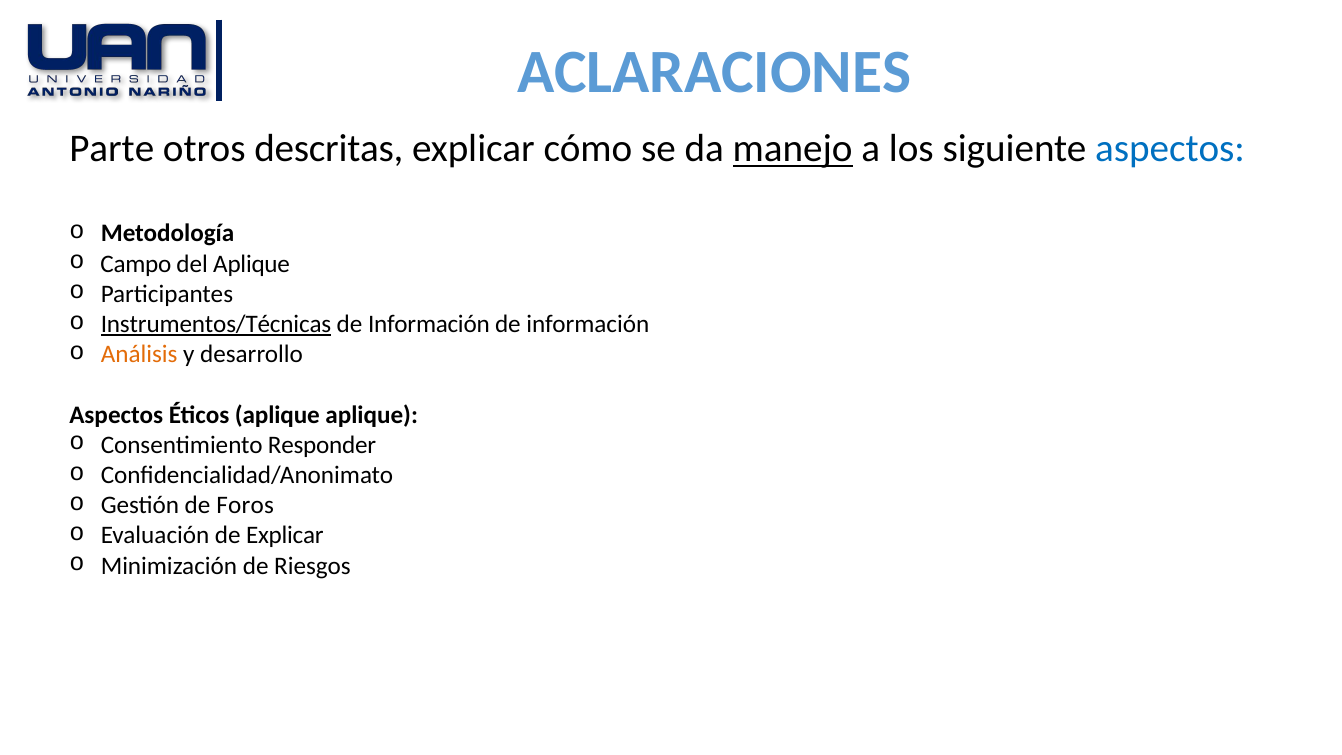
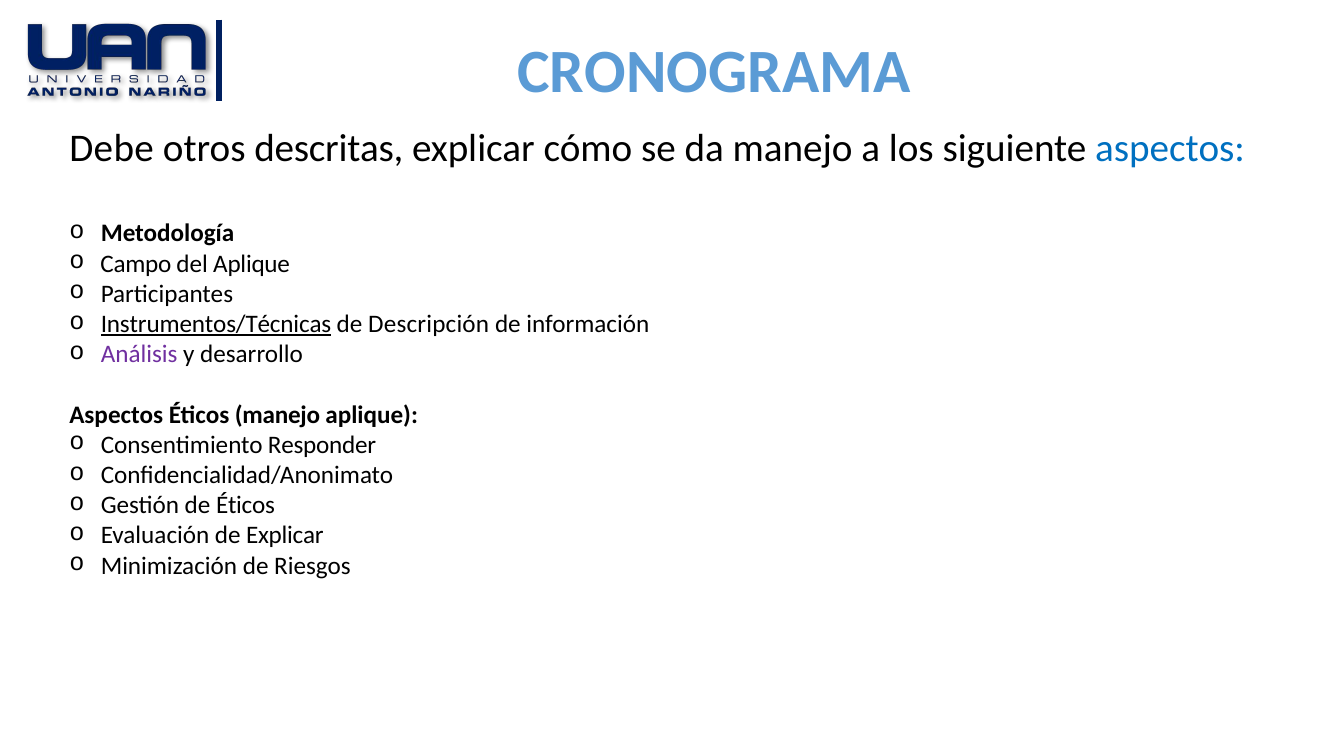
ACLARACIONES: ACLARACIONES -> CRONOGRAMA (714, 73)
Parte: Parte -> Debe (112, 149)
manejo underline: present -> none (793, 149)
Información: Información -> Descripción (429, 324)
Análisis colour: orange -> purple (139, 354)
Éticos aplique: aplique -> manejo (277, 415)
de Foros: Foros -> Éticos (245, 505)
